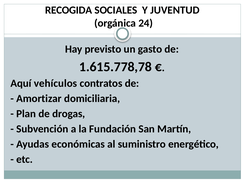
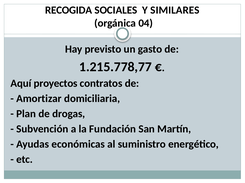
JUVENTUD: JUVENTUD -> SIMILARES (175, 10)
24: 24 -> 04 (146, 23)
1.615.778,78: 1.615.778,78 -> 1.215.778,77 (116, 67)
vehículos: vehículos -> proyectos (56, 84)
